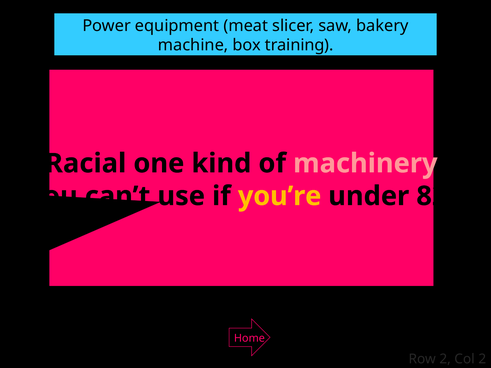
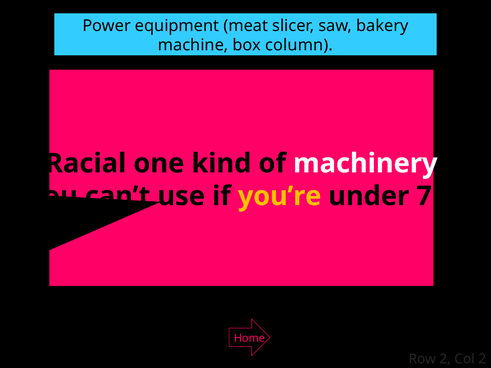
training: training -> column (299, 45)
machinery colour: pink -> white (365, 164)
82: 82 -> 71 (436, 196)
